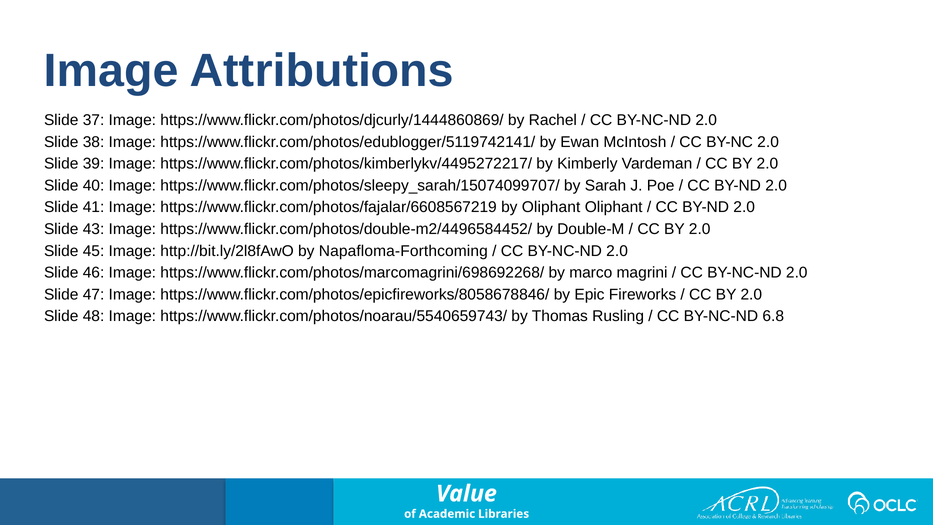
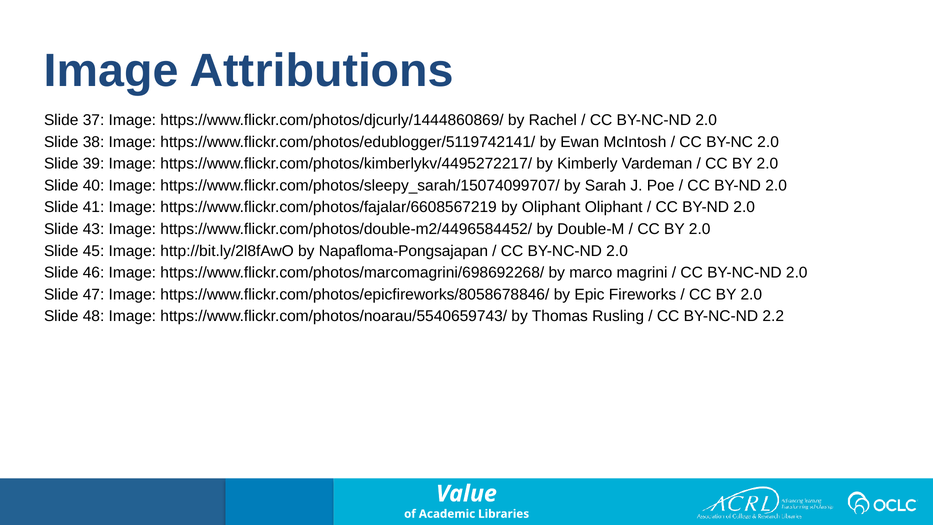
Napafloma-Forthcoming: Napafloma-Forthcoming -> Napafloma-Pongsajapan (403, 251)
6.8: 6.8 -> 2.2 (773, 316)
